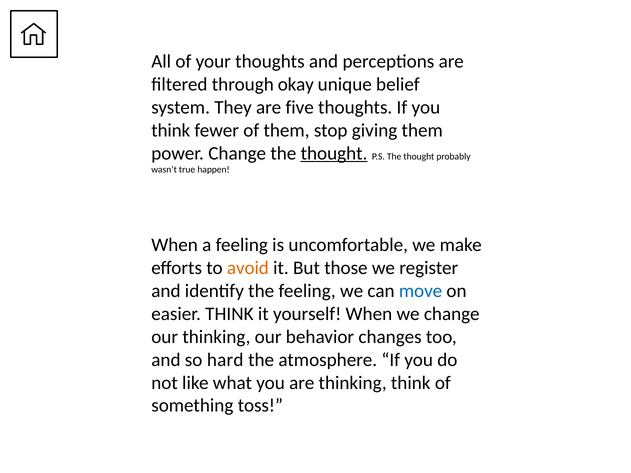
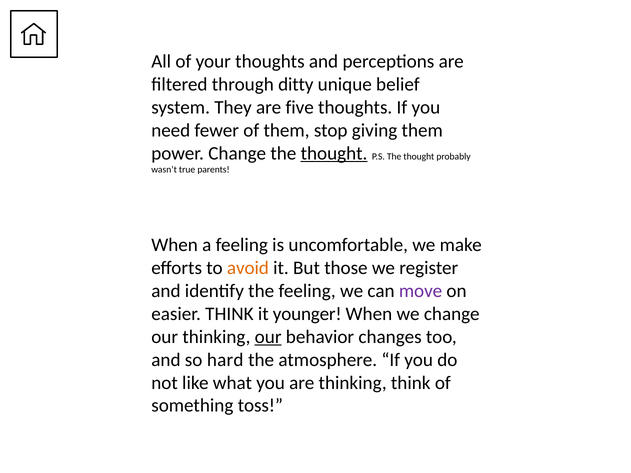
okay: okay -> ditty (296, 84)
think: think -> need (171, 130)
happen: happen -> parents (214, 170)
move colour: blue -> purple (421, 291)
yourself: yourself -> younger (307, 314)
our underline: none -> present (268, 337)
